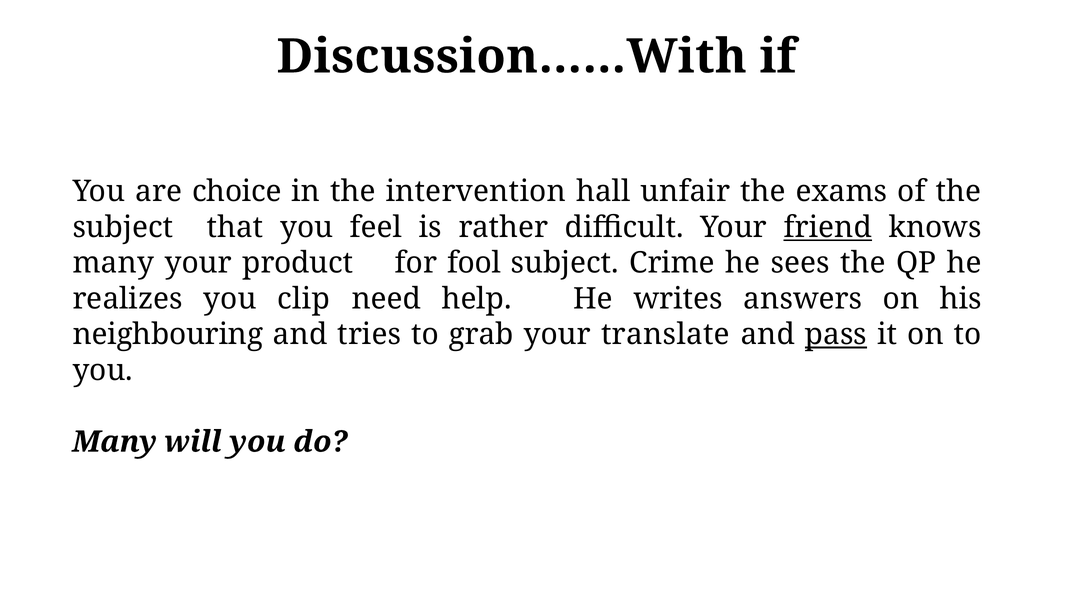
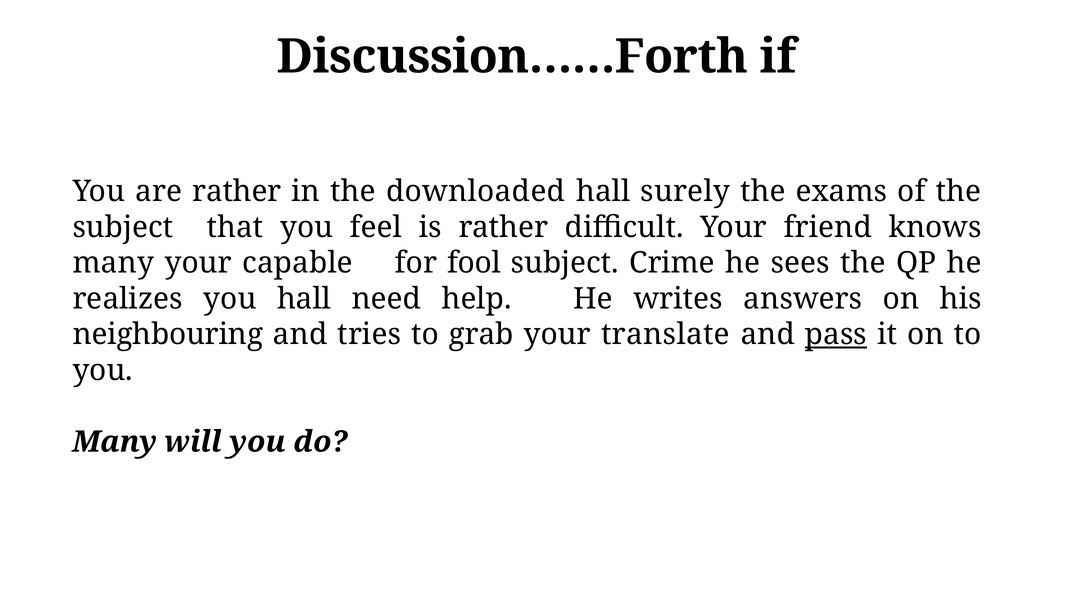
Discussion……With: Discussion……With -> Discussion……Forth (512, 57)
are choice: choice -> rather (237, 192)
intervention: intervention -> downloaded (476, 192)
unfair: unfair -> surely (685, 192)
friend underline: present -> none (828, 228)
product: product -> capable (298, 263)
you clip: clip -> hall (304, 299)
